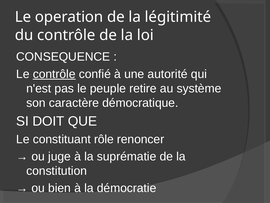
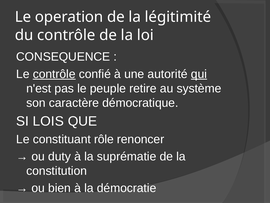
qui underline: none -> present (199, 74)
DOIT: DOIT -> LOIS (48, 121)
juge: juge -> duty (60, 156)
